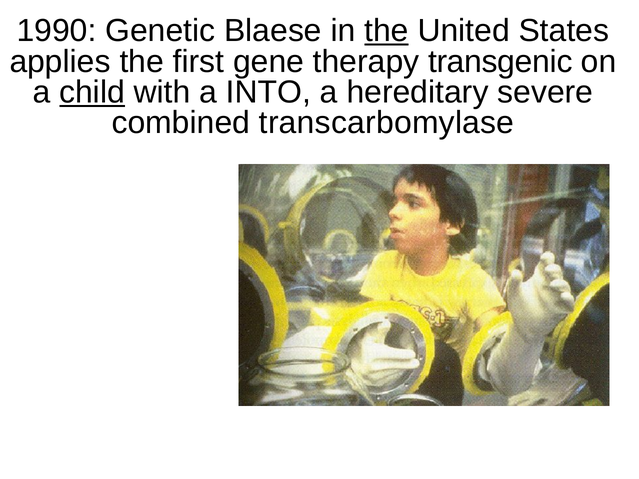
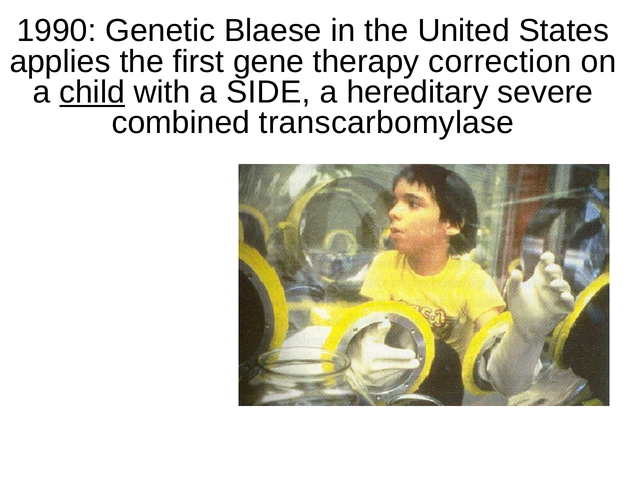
the underline: present -> none (386, 31)
transgenic: transgenic -> correction (500, 62)
INTO: INTO -> SIDE (268, 92)
